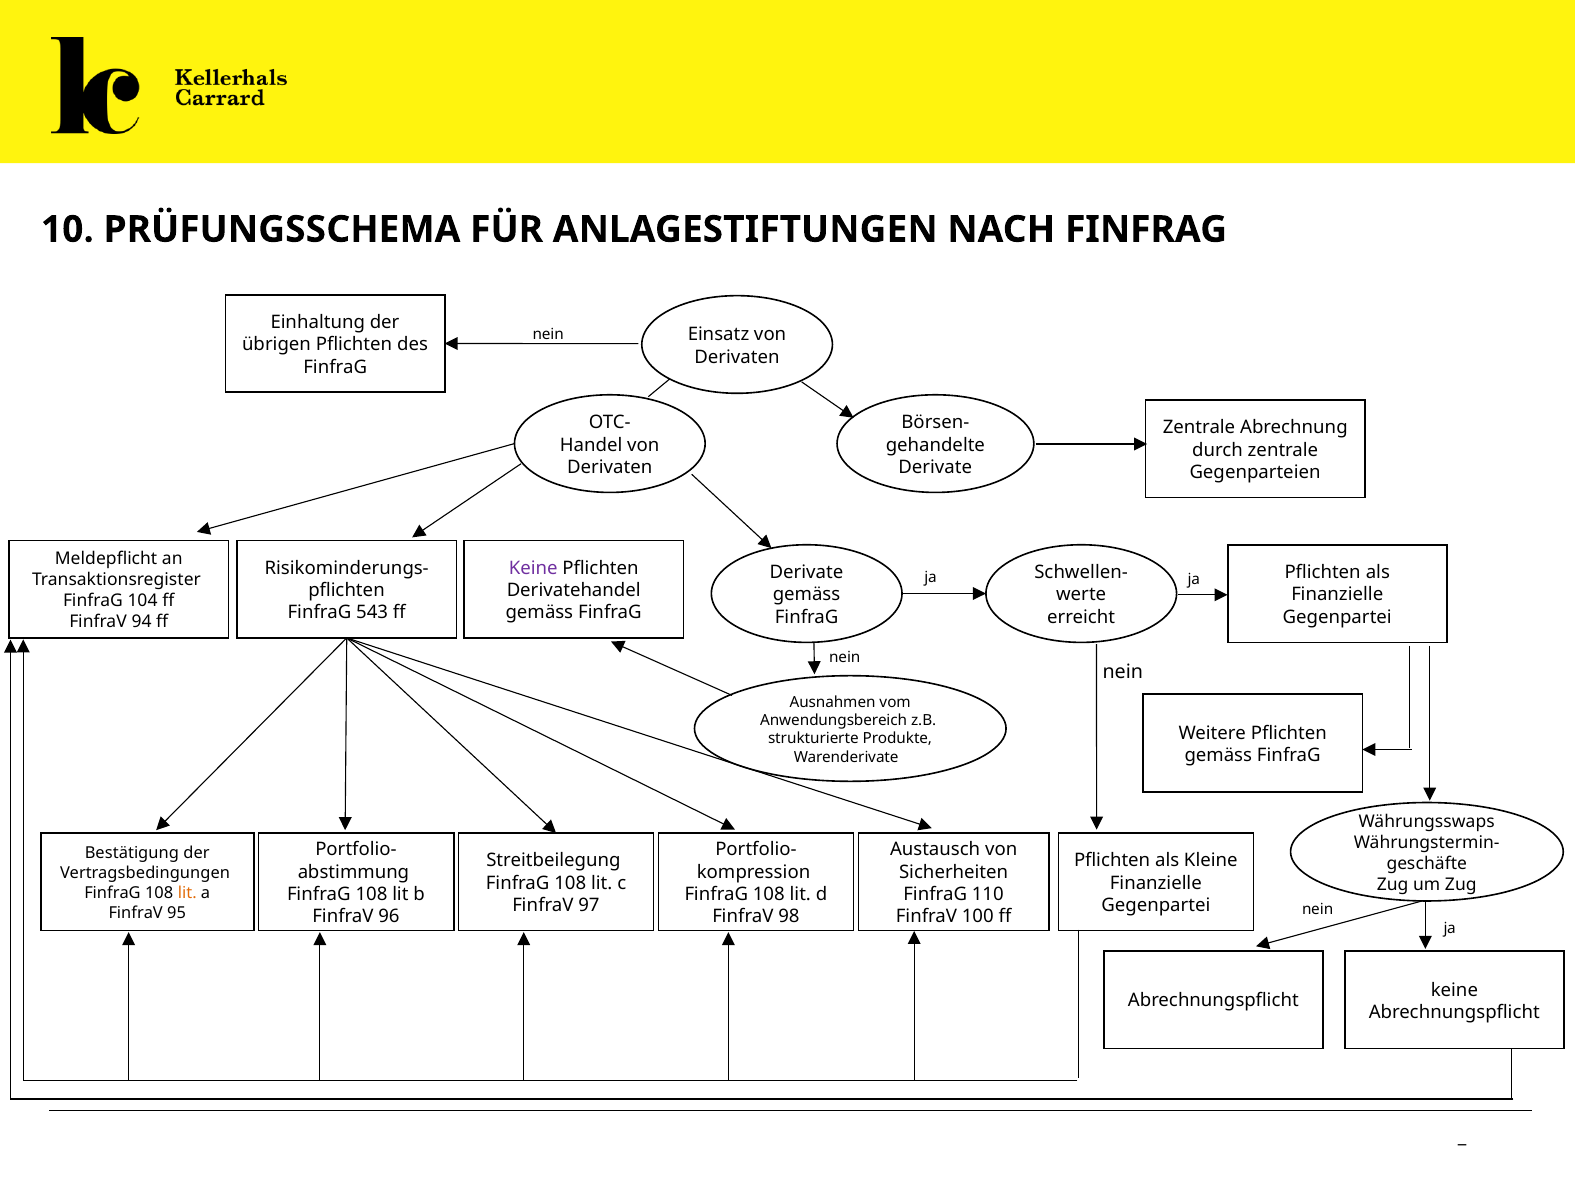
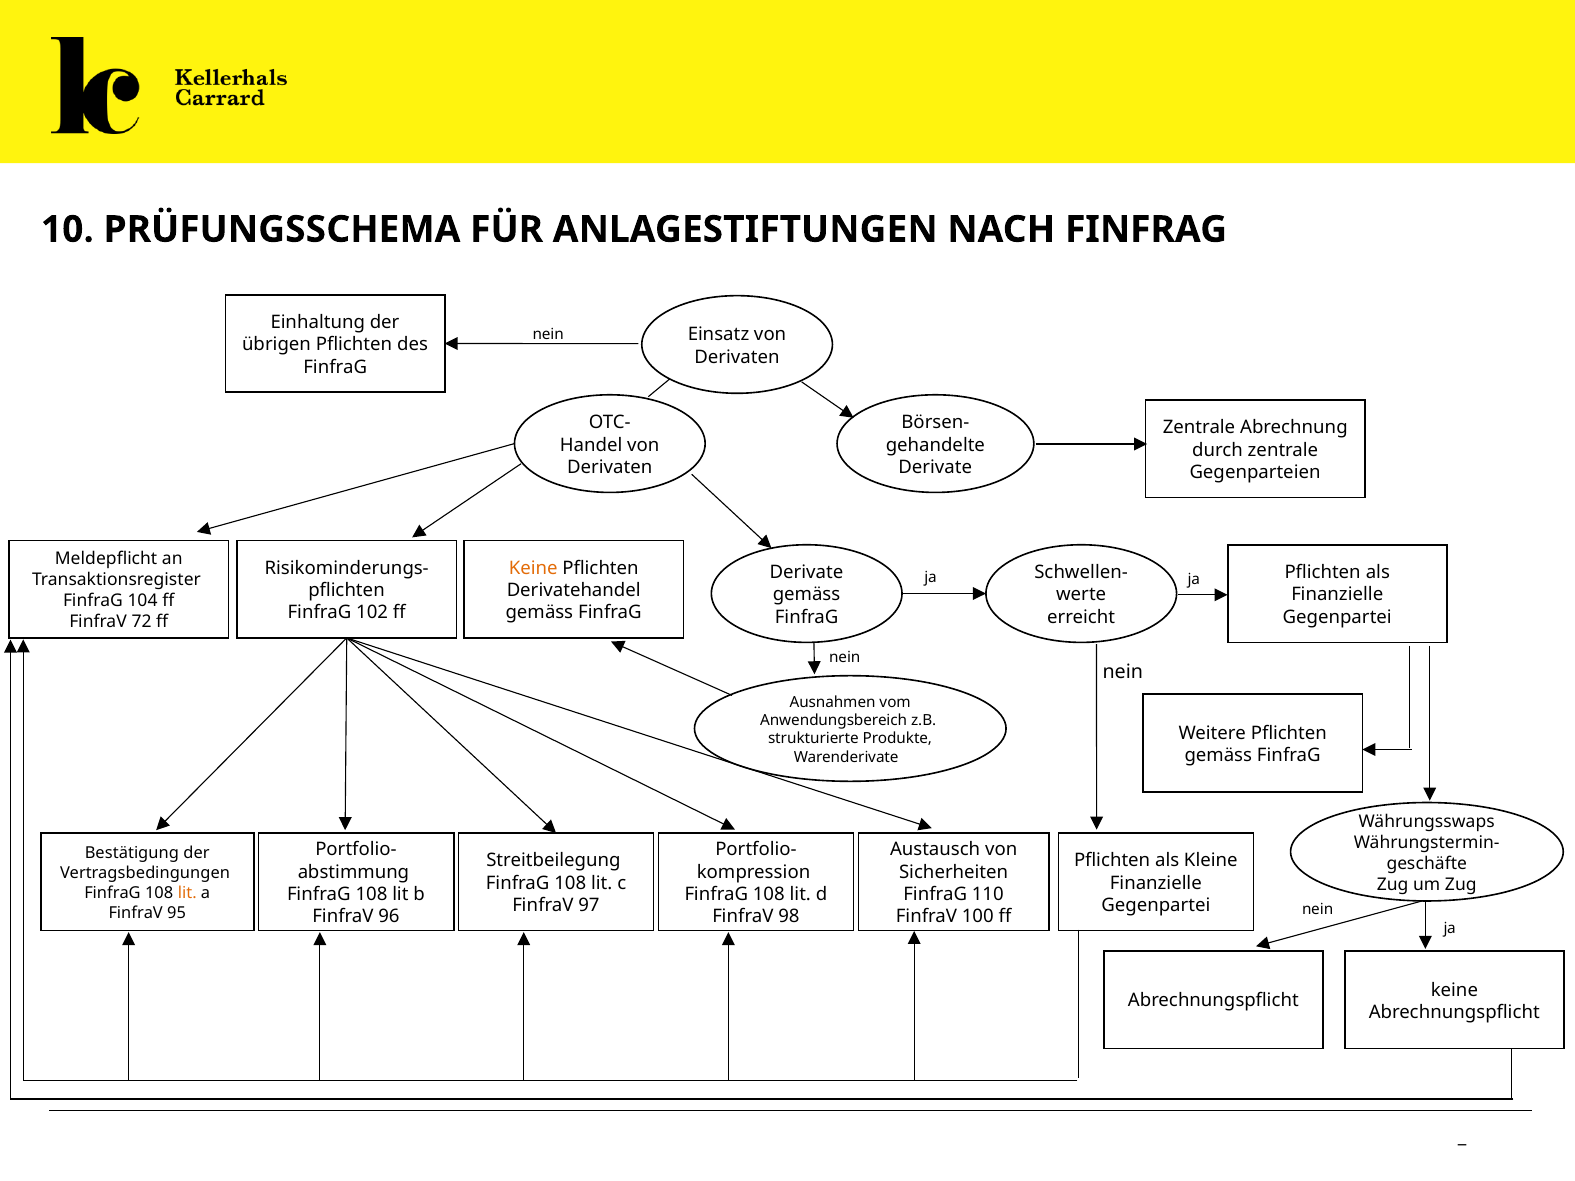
Keine colour: purple -> orange (533, 568)
543: 543 -> 102 (372, 613)
94: 94 -> 72 (142, 622)
